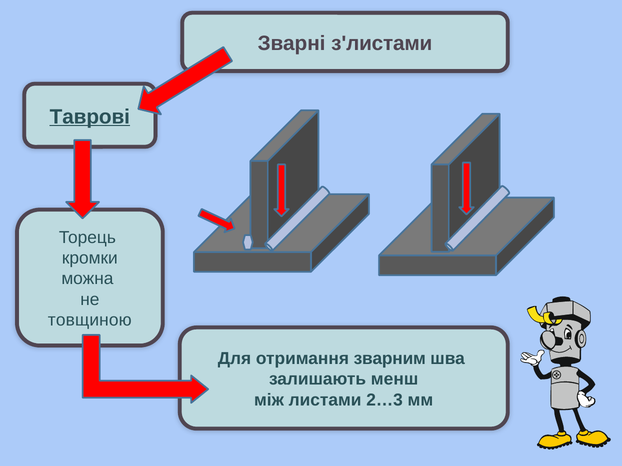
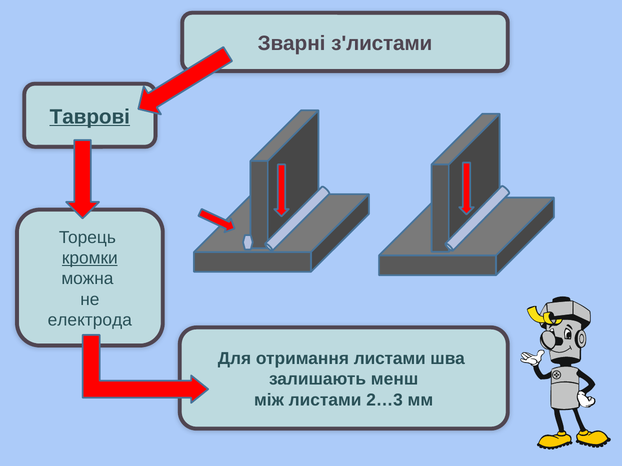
кромки underline: none -> present (90, 258)
товщиною: товщиною -> електрода (90, 321)
отримання зварним: зварним -> листами (390, 359)
